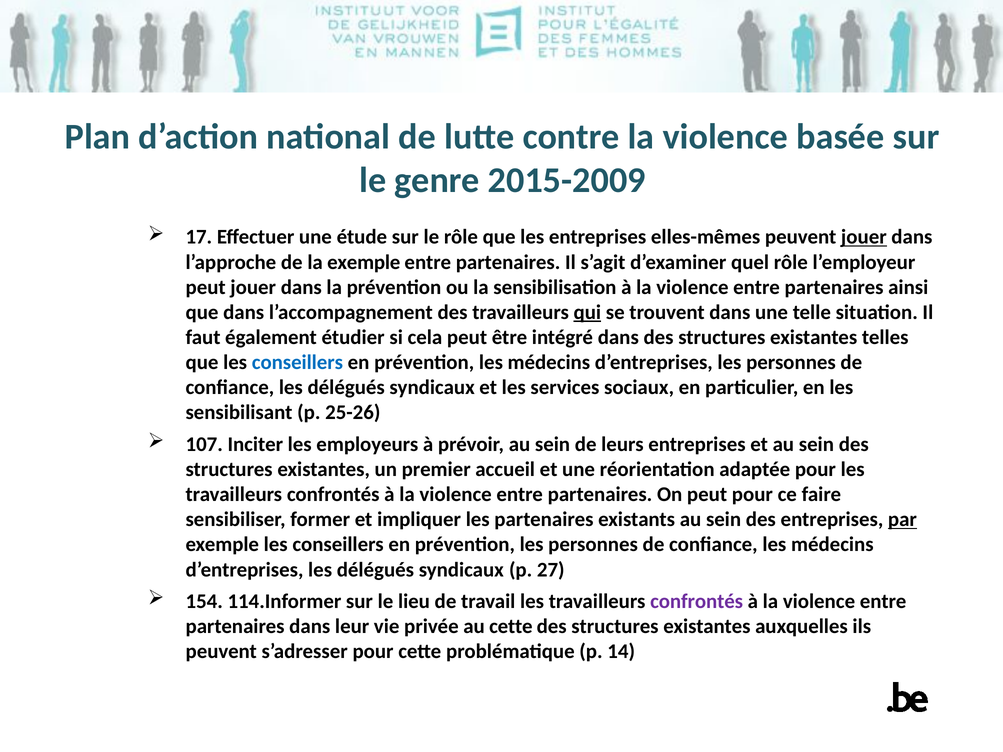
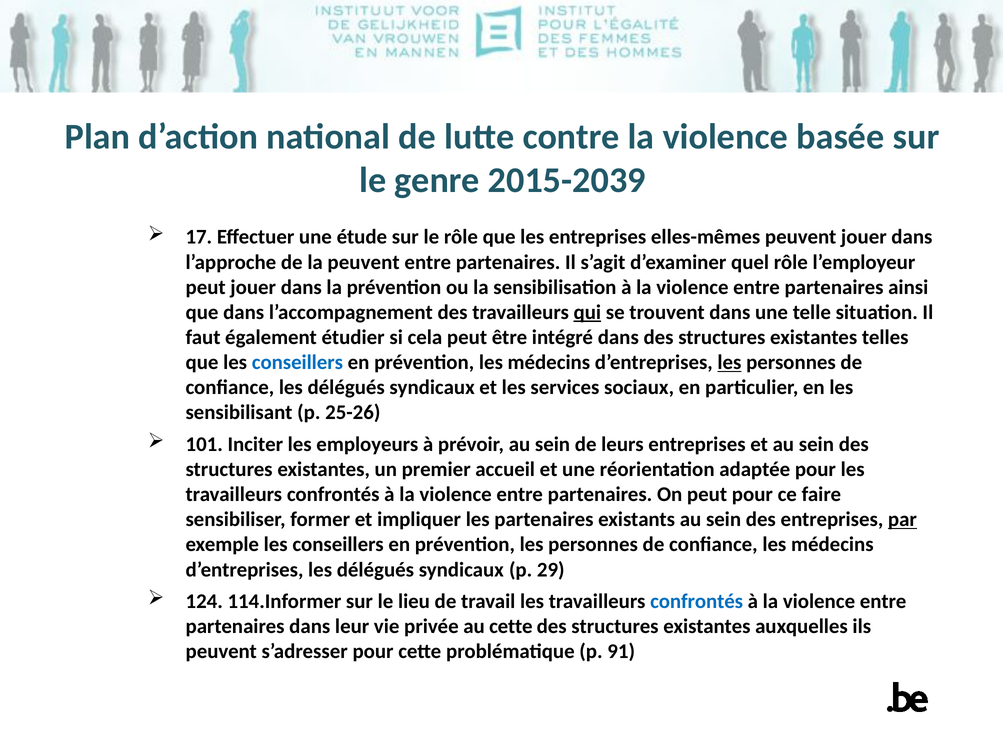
2015-2009: 2015-2009 -> 2015-2039 (567, 180)
jouer underline: present -> none (864, 237)
la exemple: exemple -> peuvent (364, 262)
les underline: none -> present (729, 363)
107: 107 -> 101 (204, 444)
27: 27 -> 29 (551, 570)
154: 154 -> 124 (204, 602)
confrontés colour: purple -> blue (697, 602)
14: 14 -> 91 (621, 652)
